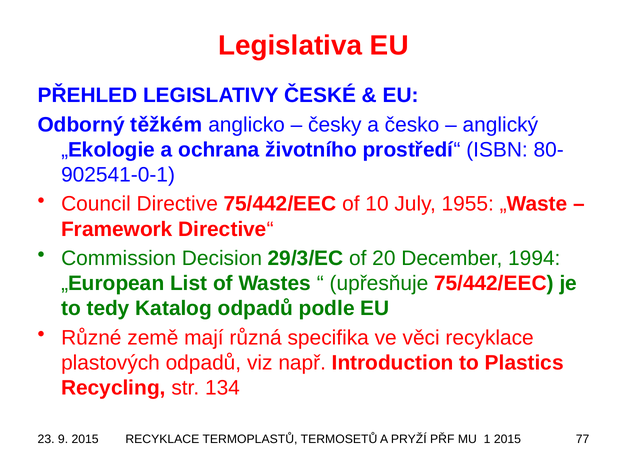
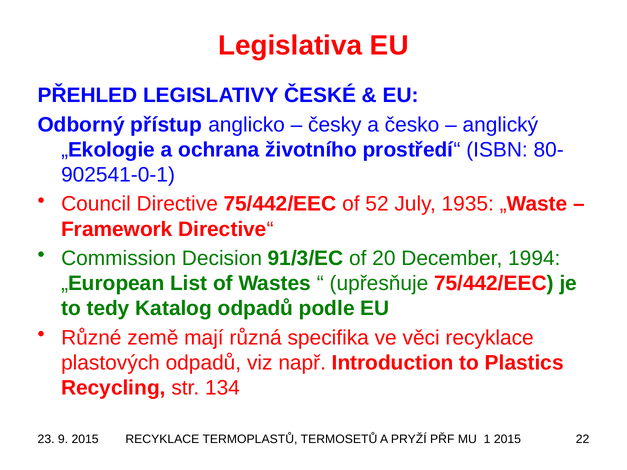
těžkém: těžkém -> přístup (166, 125)
10: 10 -> 52 (377, 204)
1955: 1955 -> 1935 (468, 204)
29/3/EC: 29/3/EC -> 91/3/EC (306, 259)
77: 77 -> 22 (583, 440)
